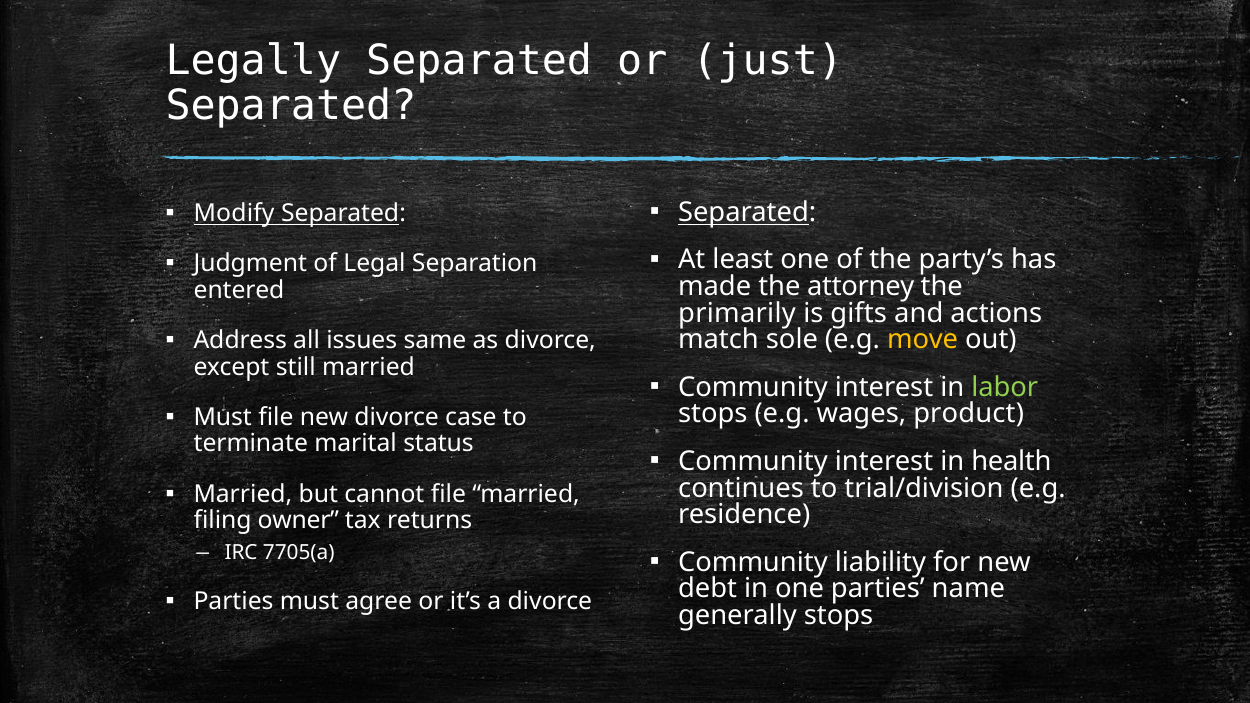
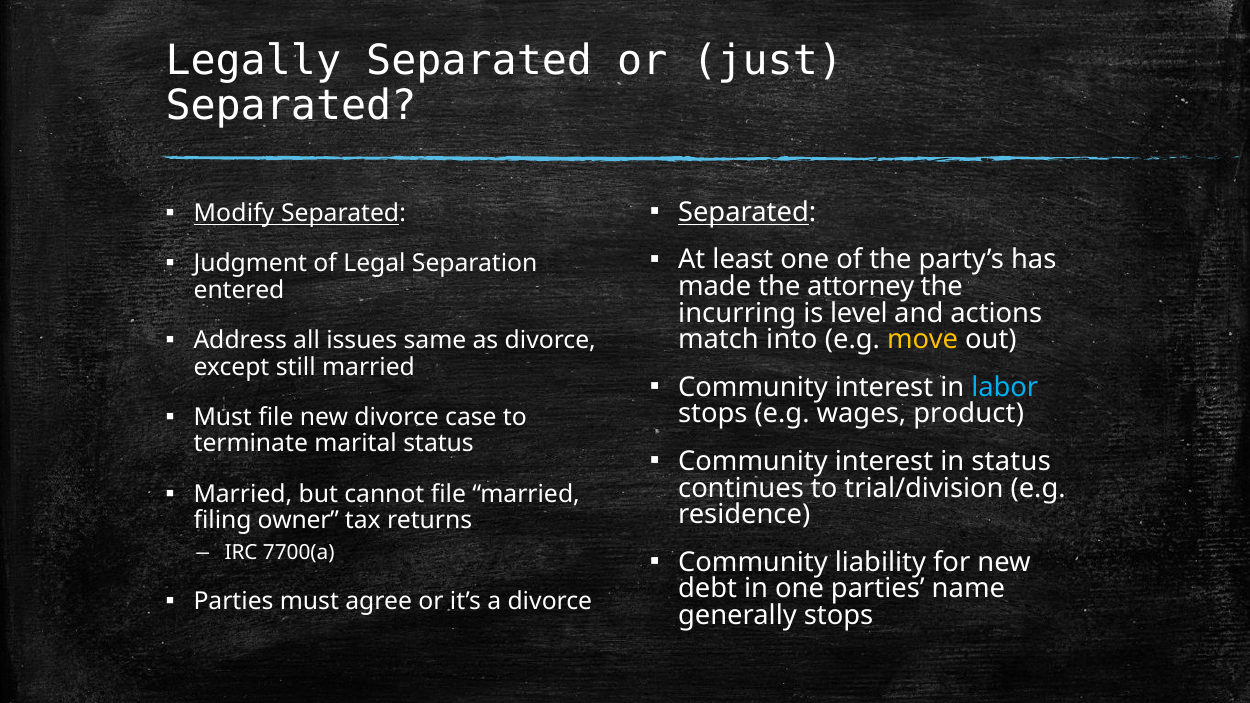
primarily: primarily -> incurring (737, 313)
gifts: gifts -> level (859, 313)
sole: sole -> into (792, 340)
labor colour: light green -> light blue (1005, 387)
in health: health -> status (1011, 462)
7705(a: 7705(a -> 7700(a (299, 553)
